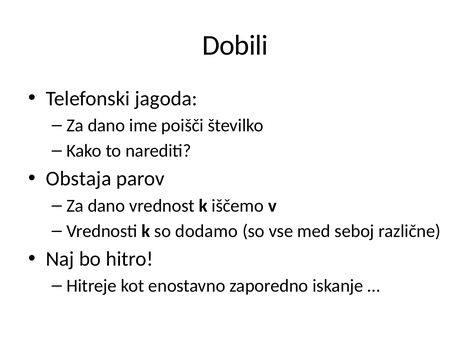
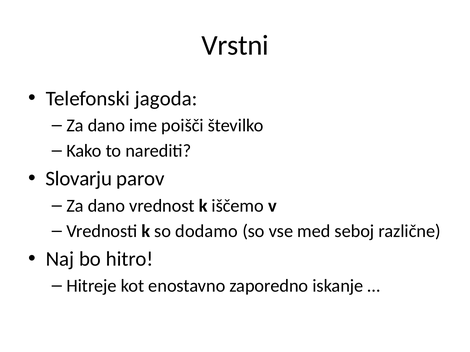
Dobili: Dobili -> Vrstni (235, 45)
Obstaja: Obstaja -> Slovarju (79, 179)
